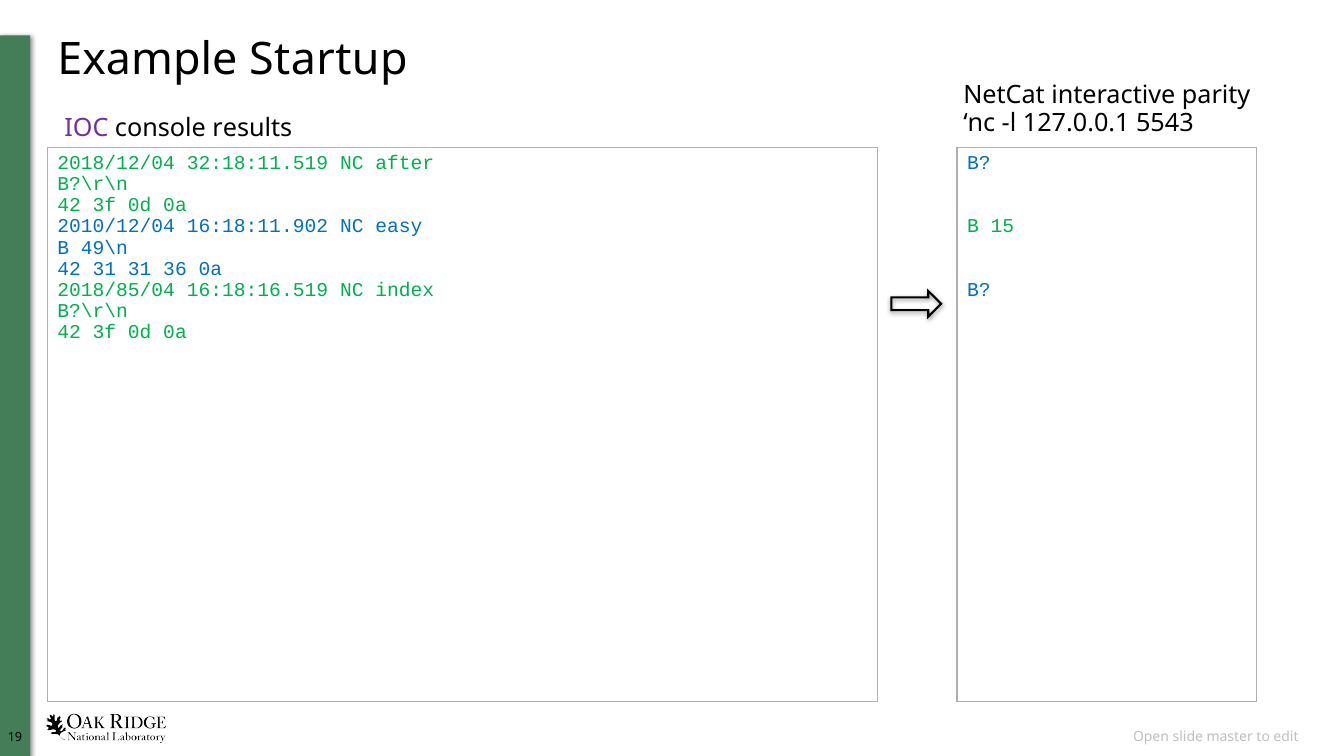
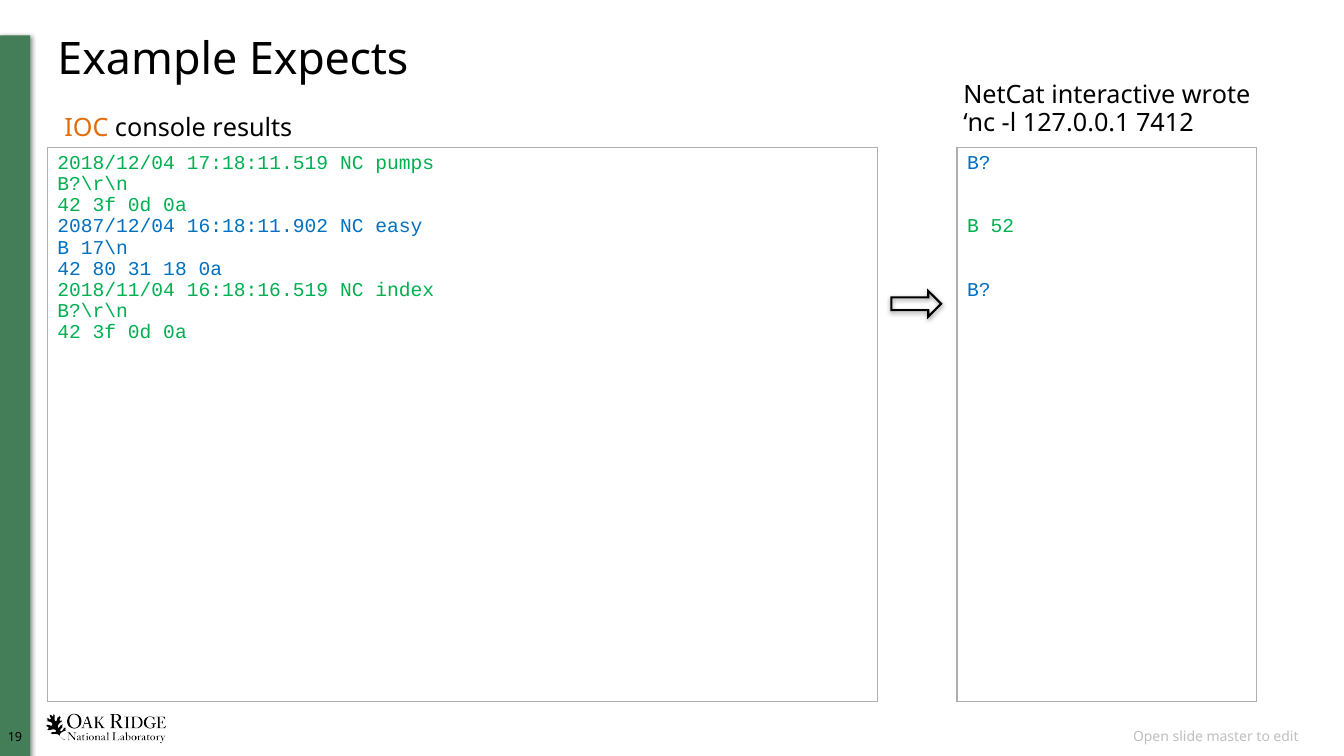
Startup: Startup -> Expects (329, 59)
parity: parity -> wrote (1216, 96)
5543: 5543 -> 7412 (1165, 123)
IOC colour: purple -> orange (86, 128)
32:18:11.519: 32:18:11.519 -> 17:18:11.519 (257, 163)
after: after -> pumps (405, 163)
2010/12/04: 2010/12/04 -> 2087/12/04 (116, 226)
15: 15 -> 52 (1002, 226)
49\n: 49\n -> 17\n (104, 248)
42 31: 31 -> 80 (104, 269)
36: 36 -> 18 (175, 269)
2018/85/04: 2018/85/04 -> 2018/11/04 (116, 290)
